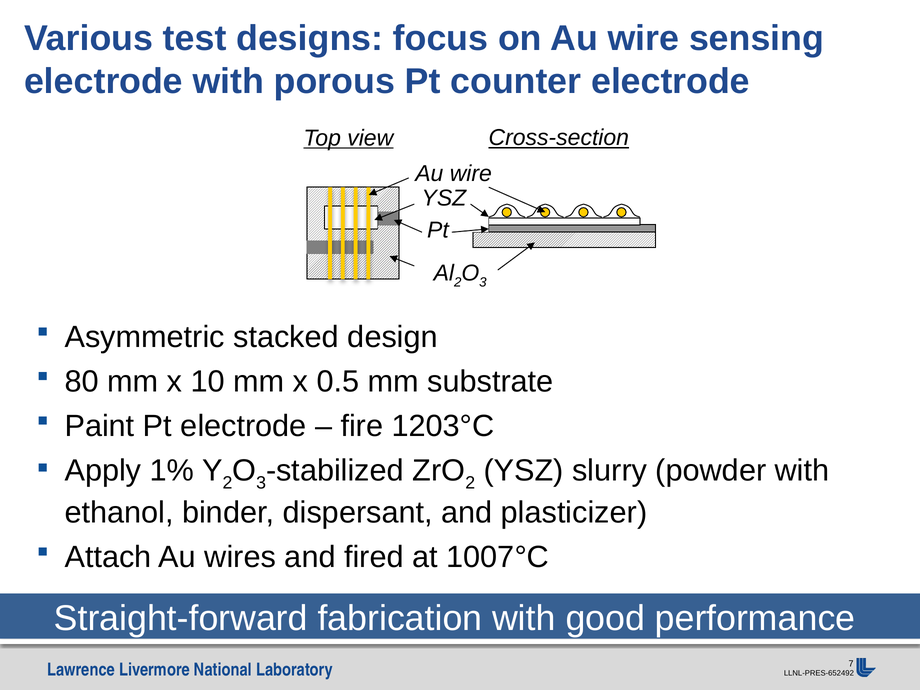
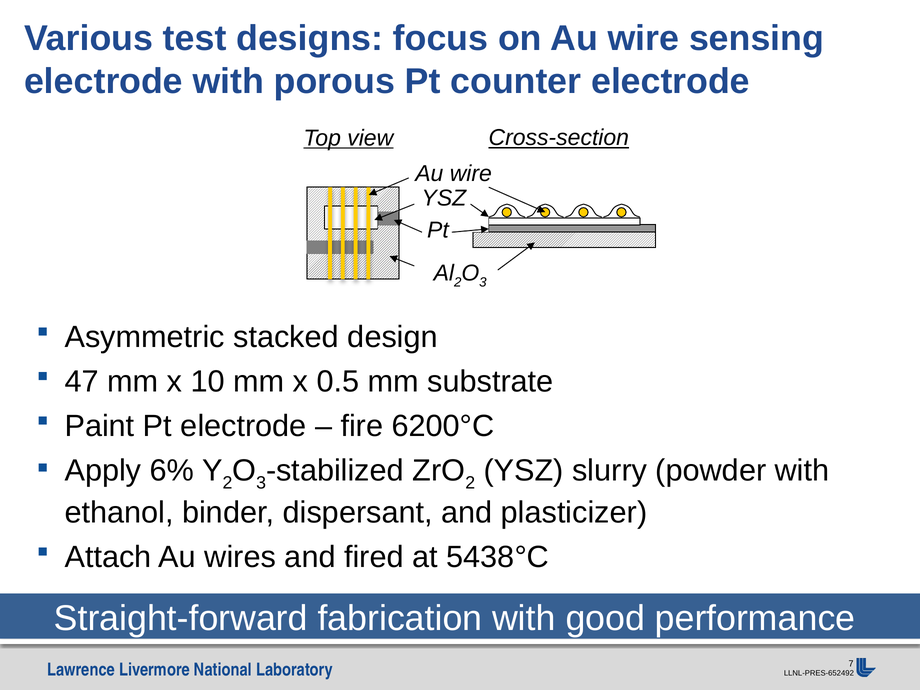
80: 80 -> 47 (82, 382)
1203°C: 1203°C -> 6200°C (443, 426)
1%: 1% -> 6% (172, 471)
1007°C: 1007°C -> 5438°C (498, 557)
